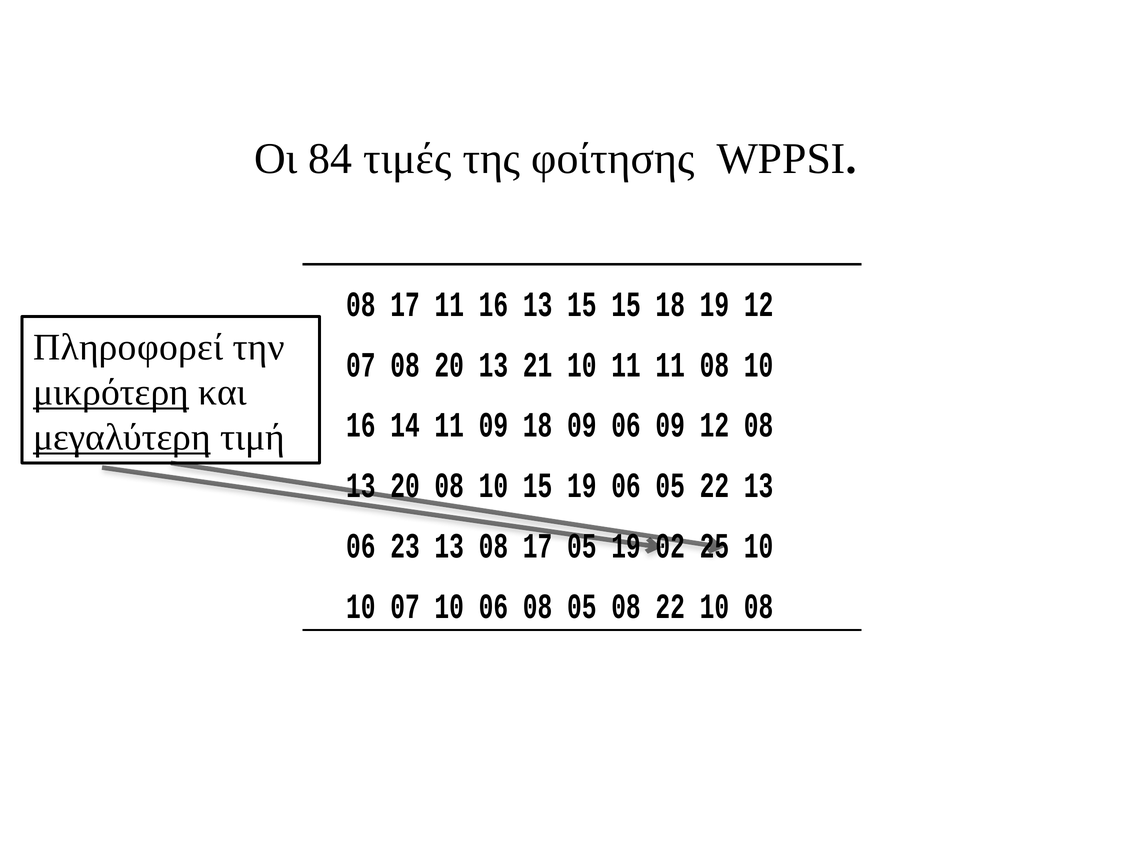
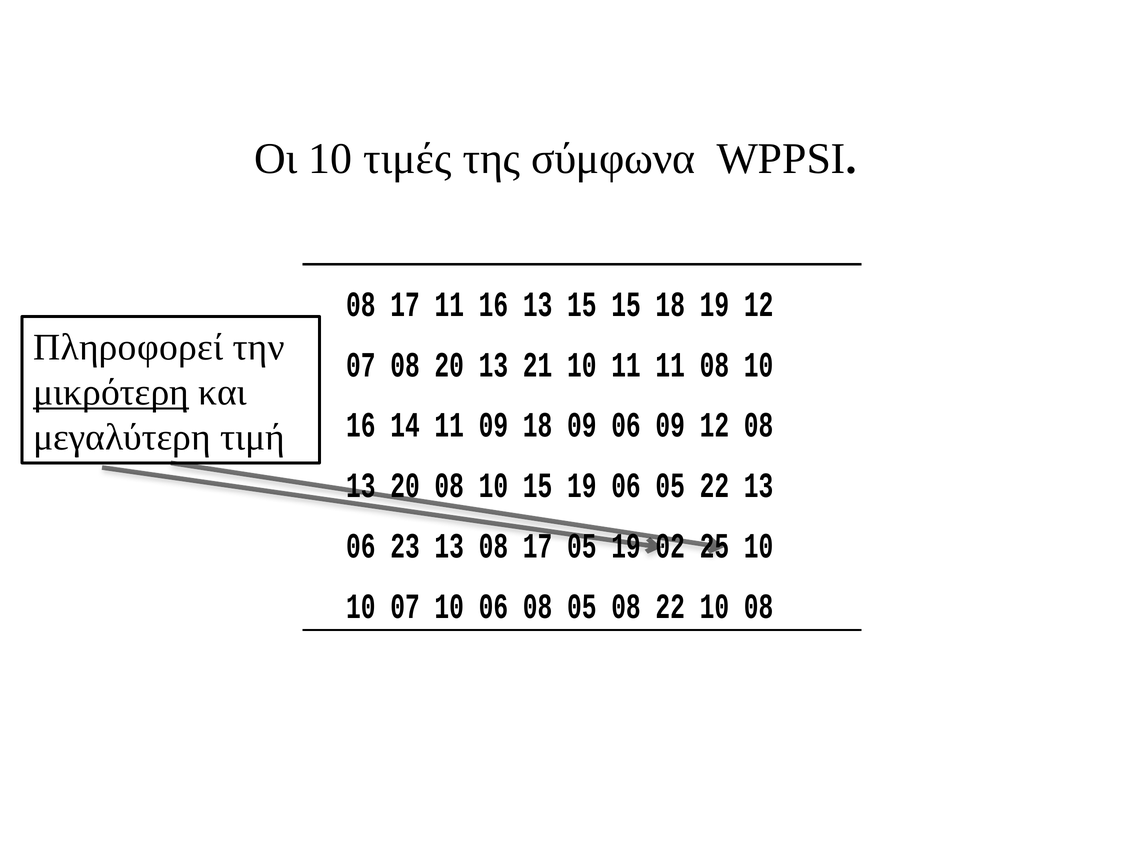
Οι 84: 84 -> 10 (330, 159)
φοίτησης: φοίτησης -> σύμφωνα (613, 159)
μεγαλύτερη underline: present -> none (122, 437)
